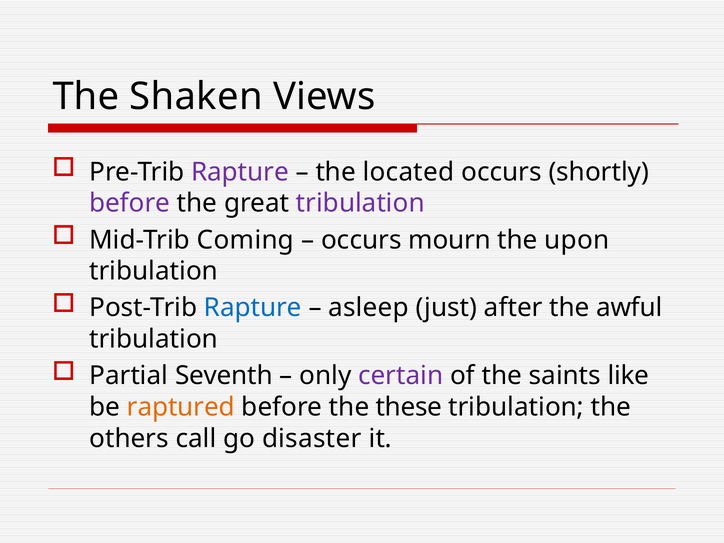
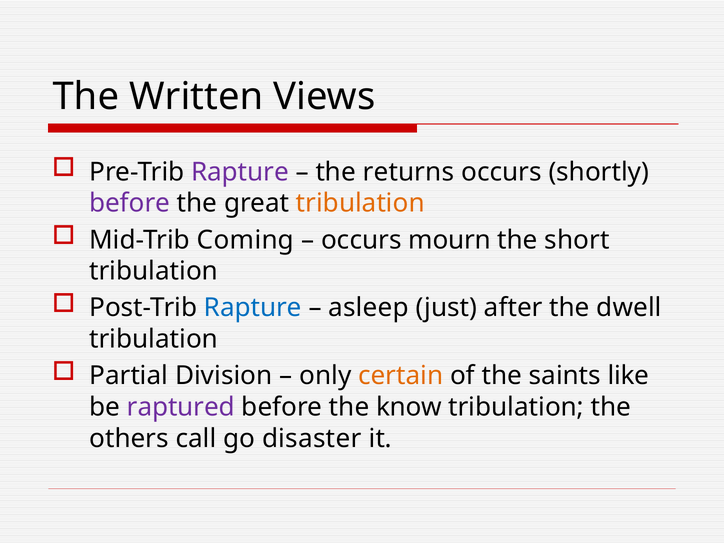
Shaken: Shaken -> Written (196, 97)
located: located -> returns (408, 172)
tribulation colour: purple -> orange (360, 203)
upon: upon -> short (577, 240)
awful: awful -> dwell (629, 308)
Seventh: Seventh -> Division (224, 376)
certain colour: purple -> orange (401, 376)
raptured colour: orange -> purple (181, 407)
these: these -> know (409, 407)
